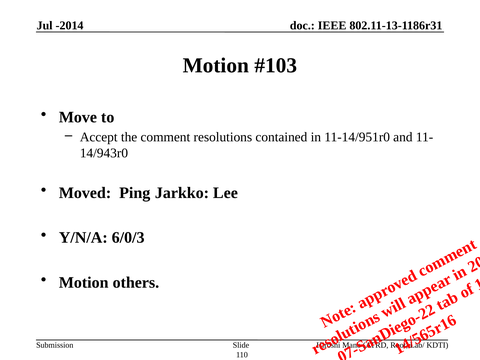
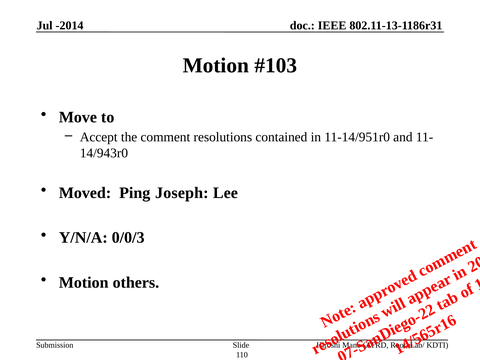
Jarkko: Jarkko -> Joseph (182, 193)
6/0/3: 6/0/3 -> 0/0/3 (128, 238)
